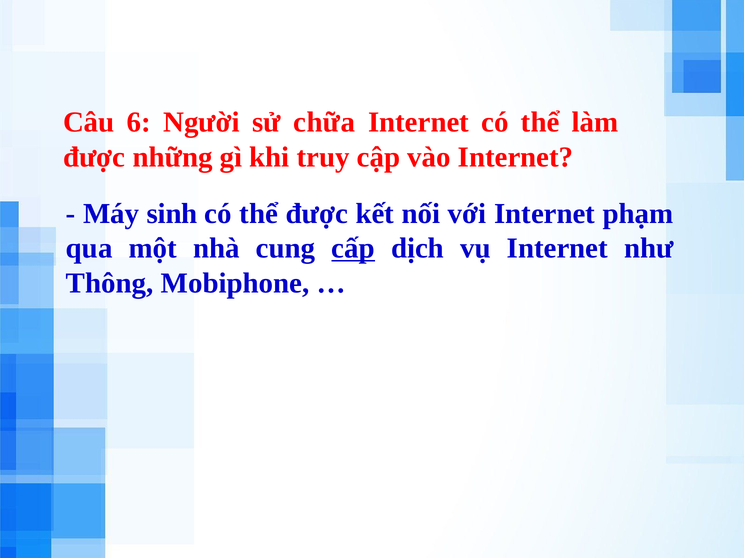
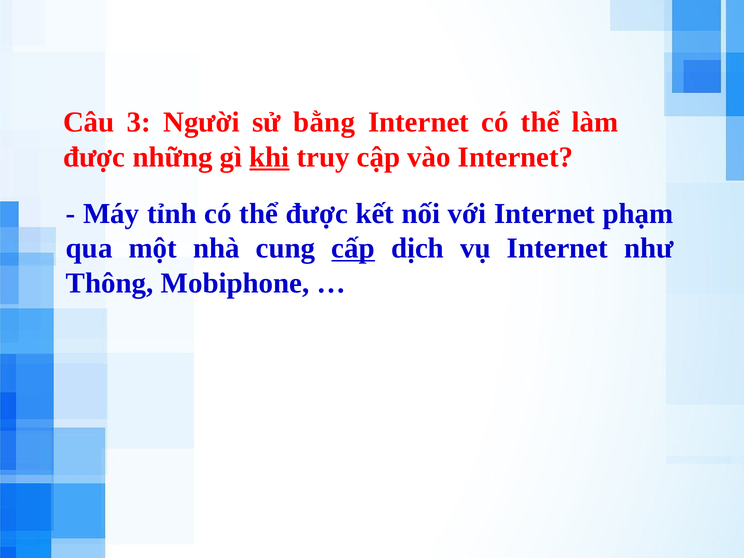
6: 6 -> 3 (139, 122)
chữa: chữa -> bằng (324, 122)
khi underline: none -> present (269, 157)
sinh: sinh -> tỉnh (172, 214)
